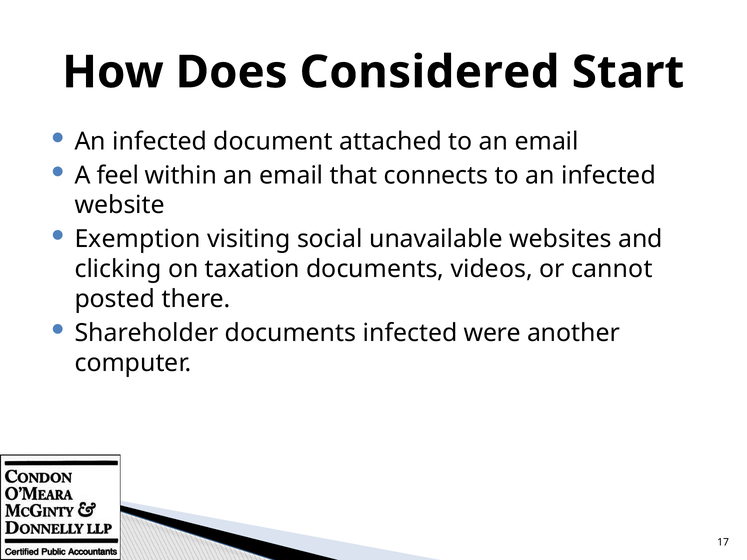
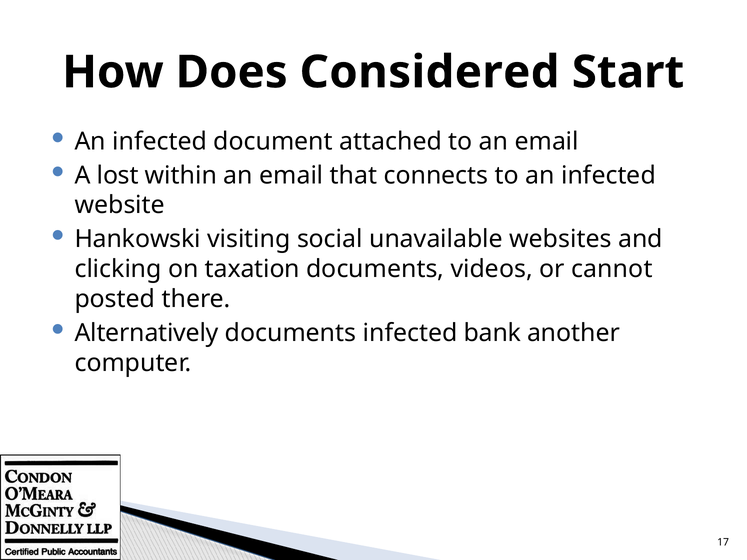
feel: feel -> lost (118, 175)
Exemption: Exemption -> Hankowski (138, 239)
Shareholder: Shareholder -> Alternatively (147, 333)
were: were -> bank (492, 333)
